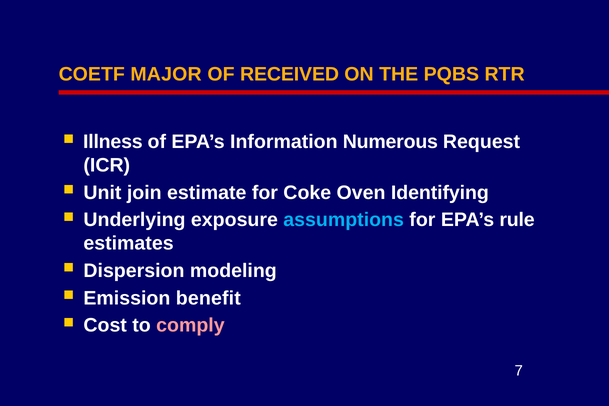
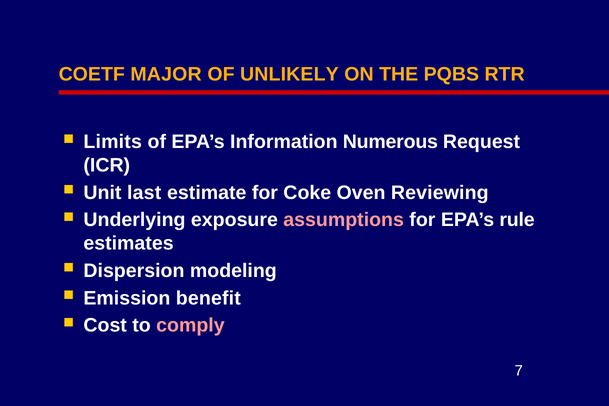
RECEIVED: RECEIVED -> UNLIKELY (289, 74)
Illness: Illness -> Limits (113, 142)
join: join -> last (144, 193)
Identifying: Identifying -> Reviewing (440, 193)
assumptions colour: light blue -> pink (344, 220)
